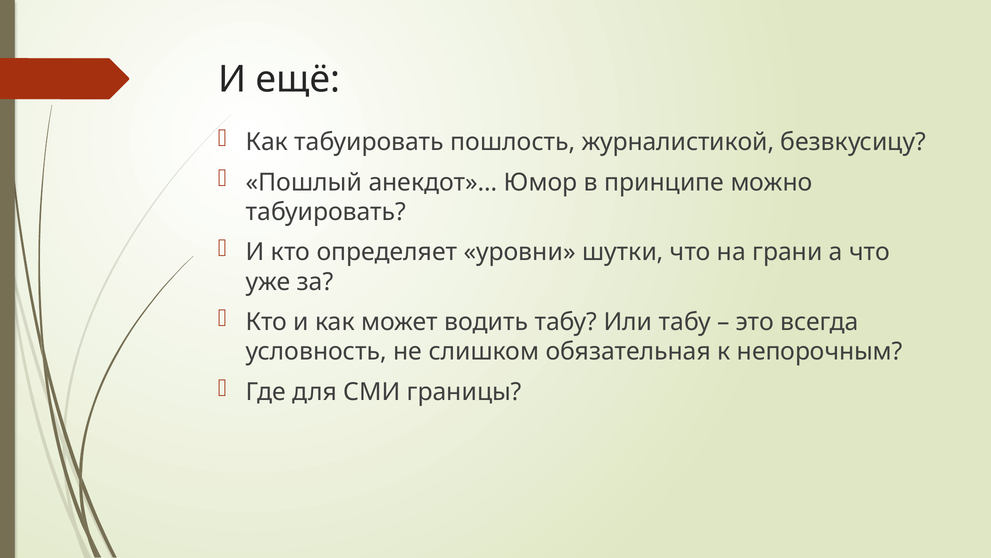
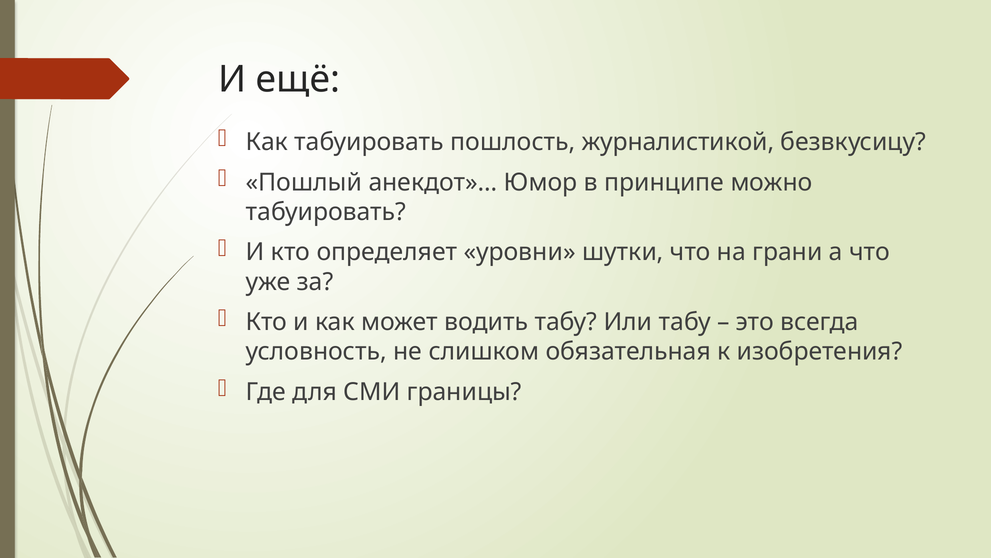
непорочным: непорочным -> изобретения (820, 351)
